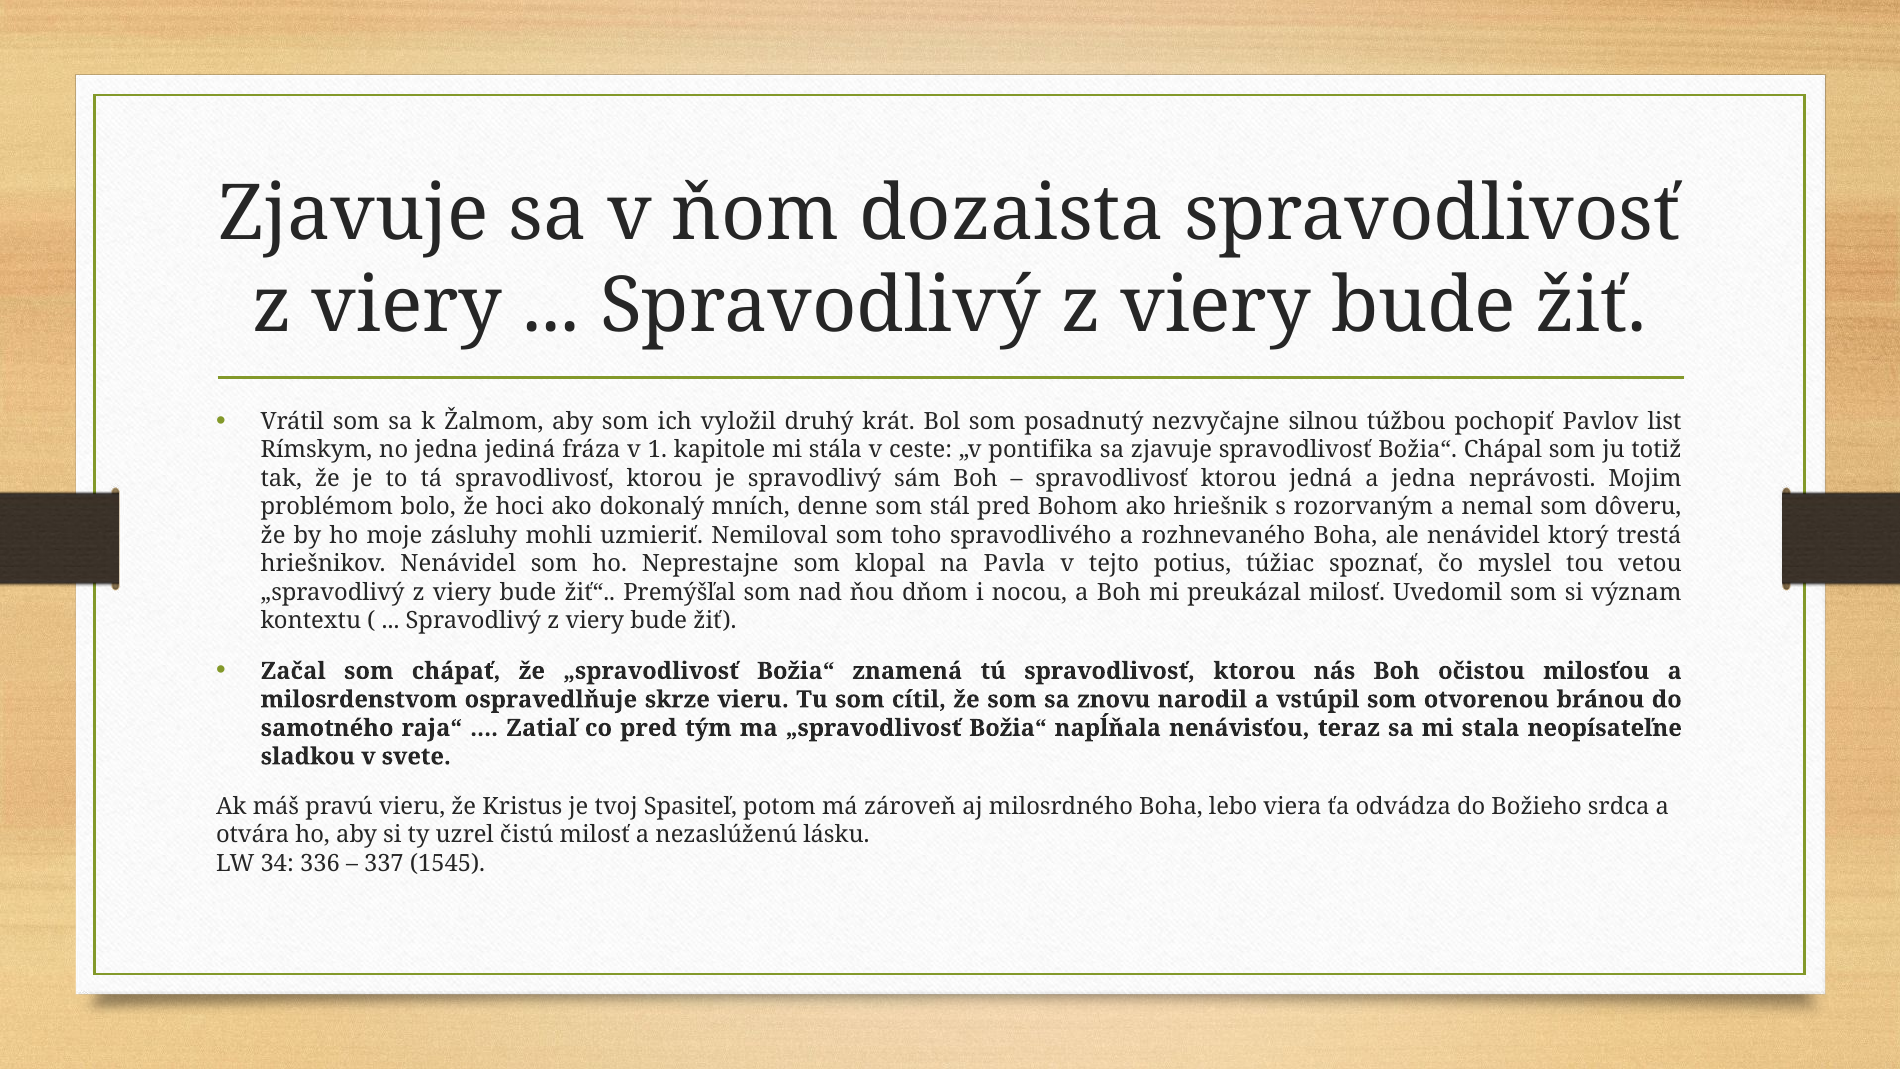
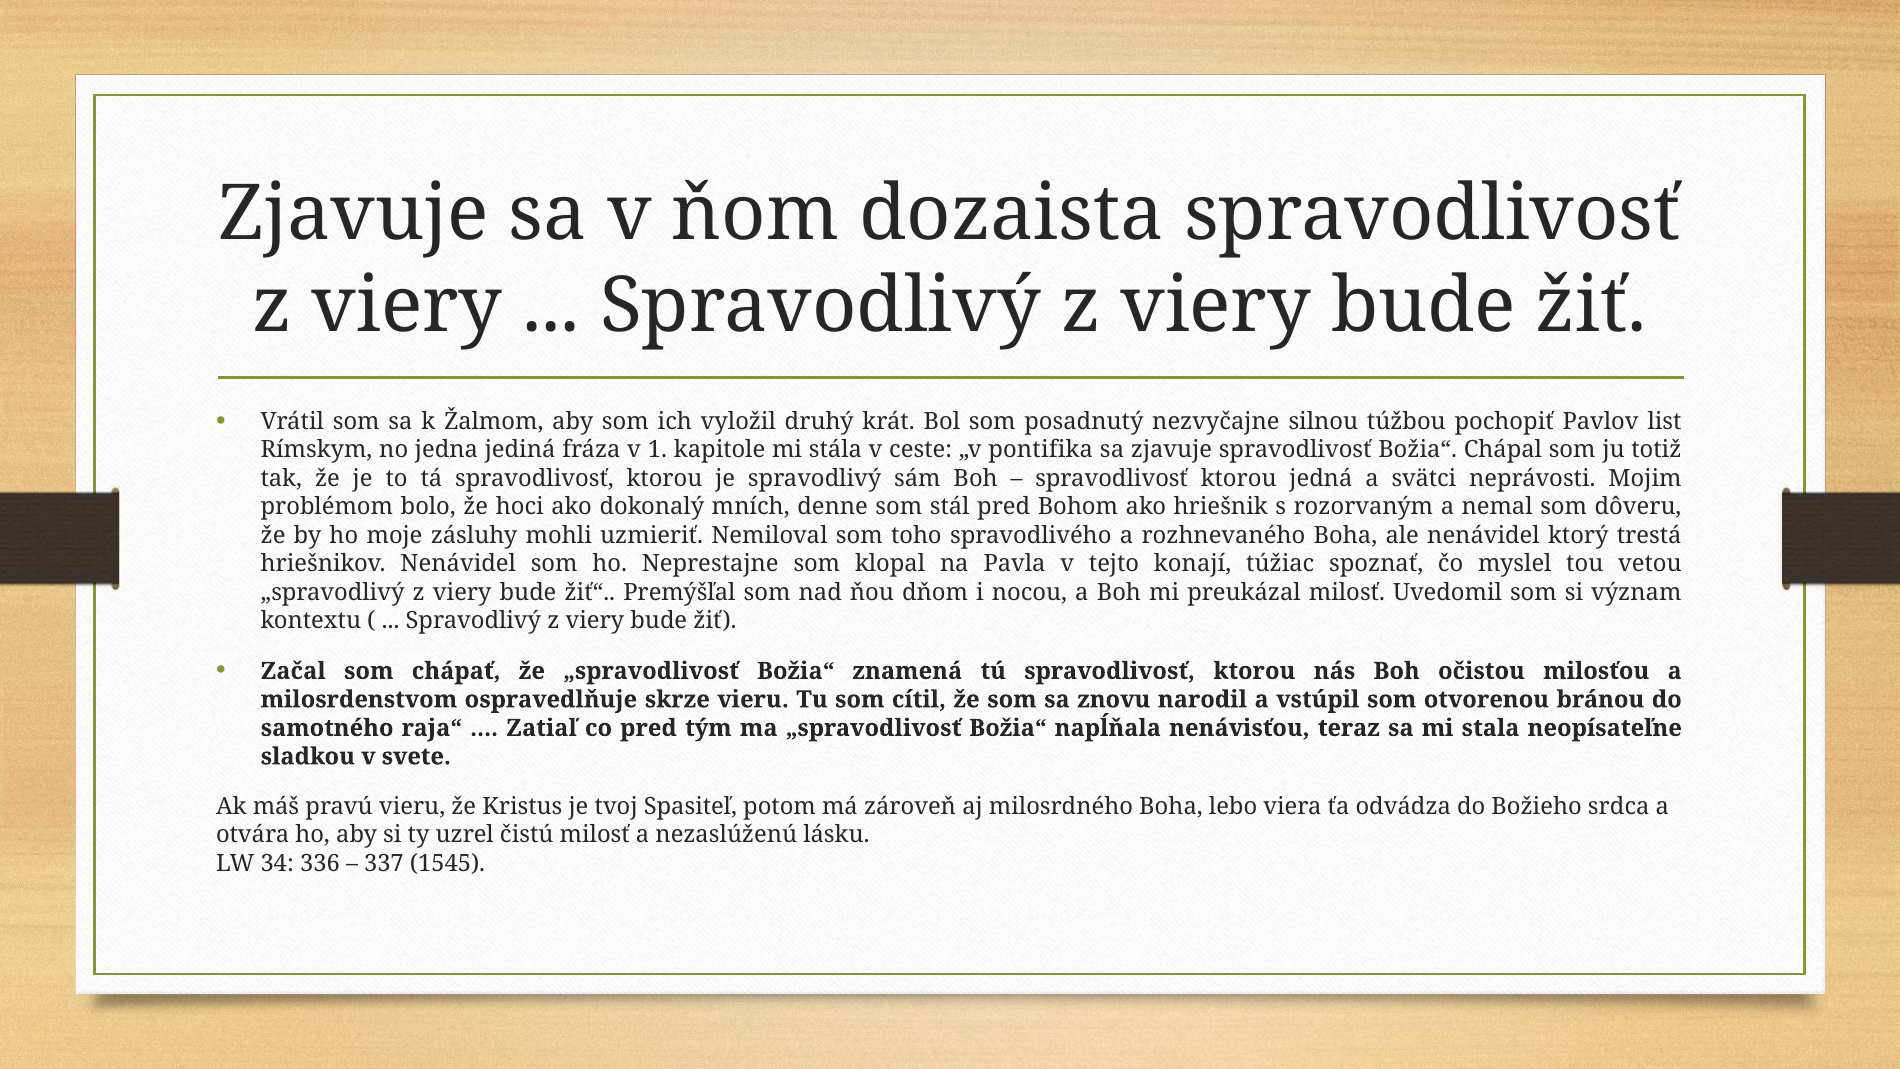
a jedna: jedna -> svätci (1424, 479)
potius: potius -> konají (1193, 564)
